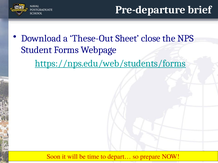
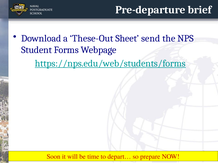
close: close -> send (151, 38)
